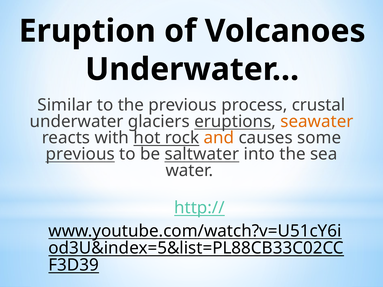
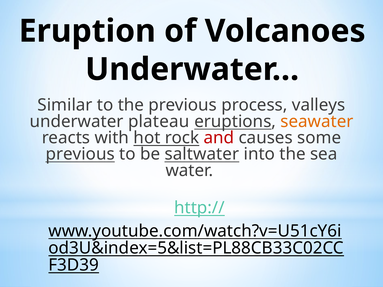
crustal: crustal -> valleys (319, 105)
glaciers: glaciers -> plateau (159, 122)
and colour: orange -> red (219, 138)
